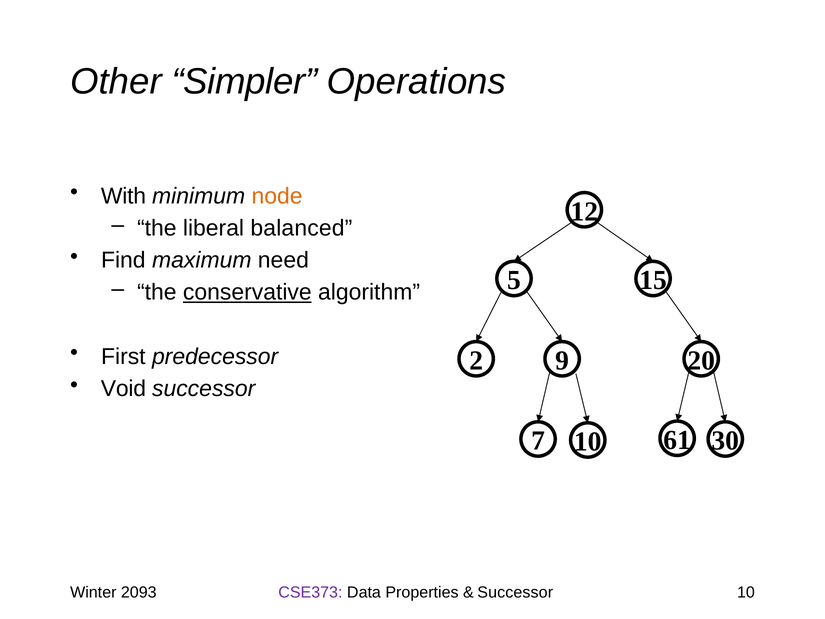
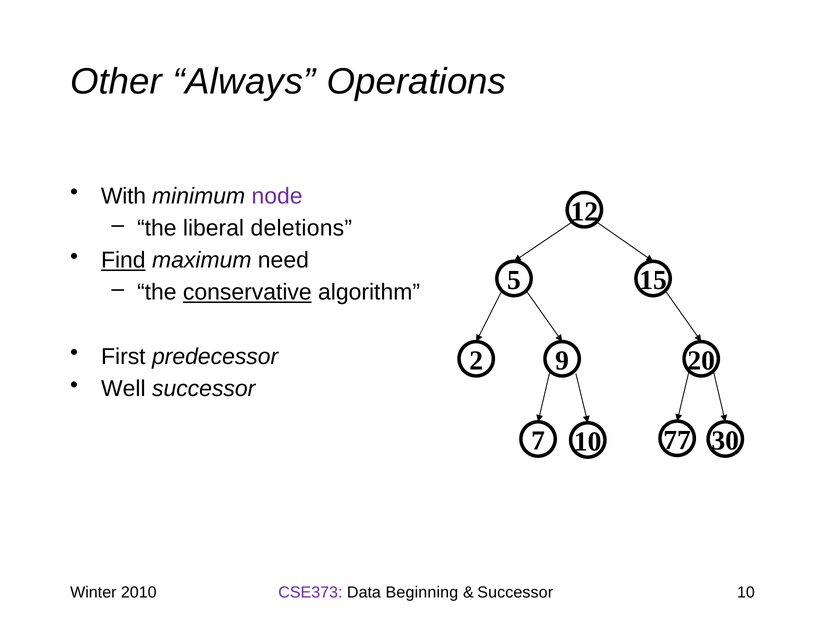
Simpler: Simpler -> Always (244, 82)
node colour: orange -> purple (277, 196)
balanced: balanced -> deletions (301, 228)
Find underline: none -> present (123, 260)
Void: Void -> Well (123, 388)
61: 61 -> 77 (677, 440)
2093: 2093 -> 2010 (139, 592)
Properties: Properties -> Beginning (422, 592)
